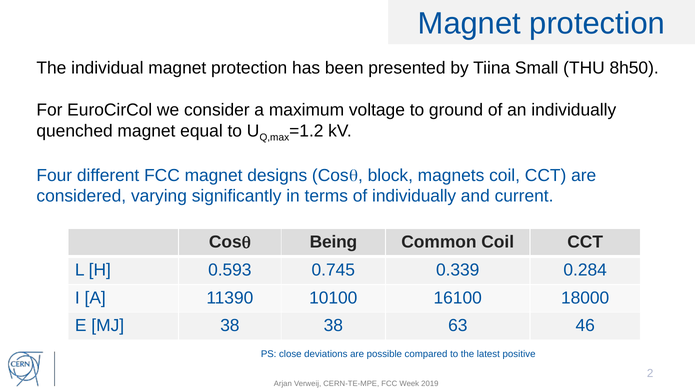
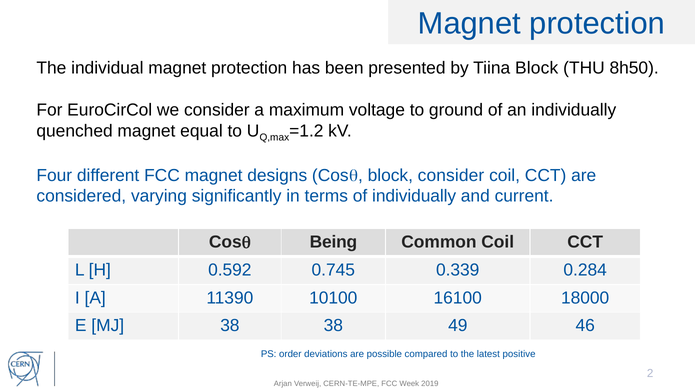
Tiina Small: Small -> Block (537, 68)
block magnets: magnets -> consider (451, 175)
0.593: 0.593 -> 0.592 (230, 270)
63: 63 -> 49 (458, 326)
close: close -> order (290, 354)
